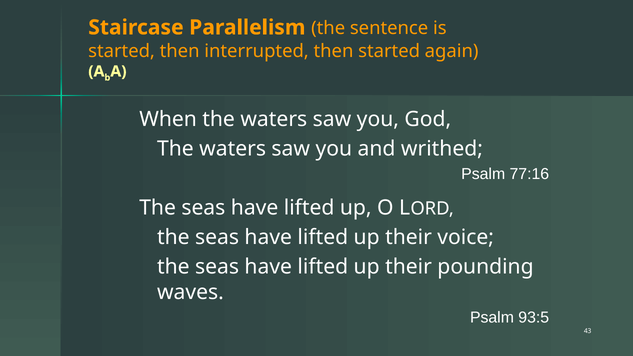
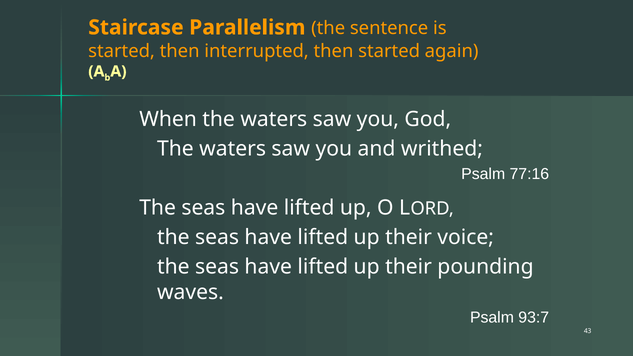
93:5: 93:5 -> 93:7 (534, 317)
